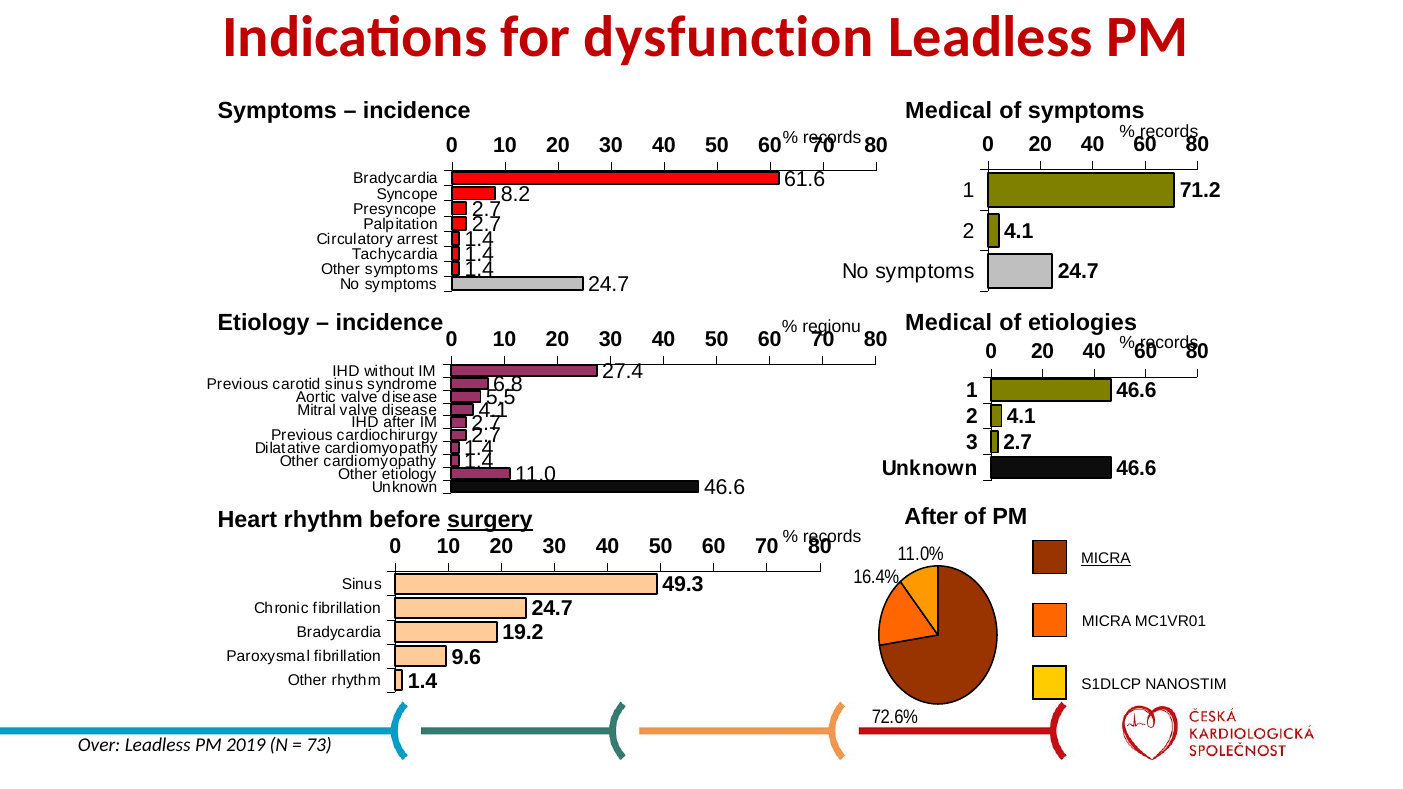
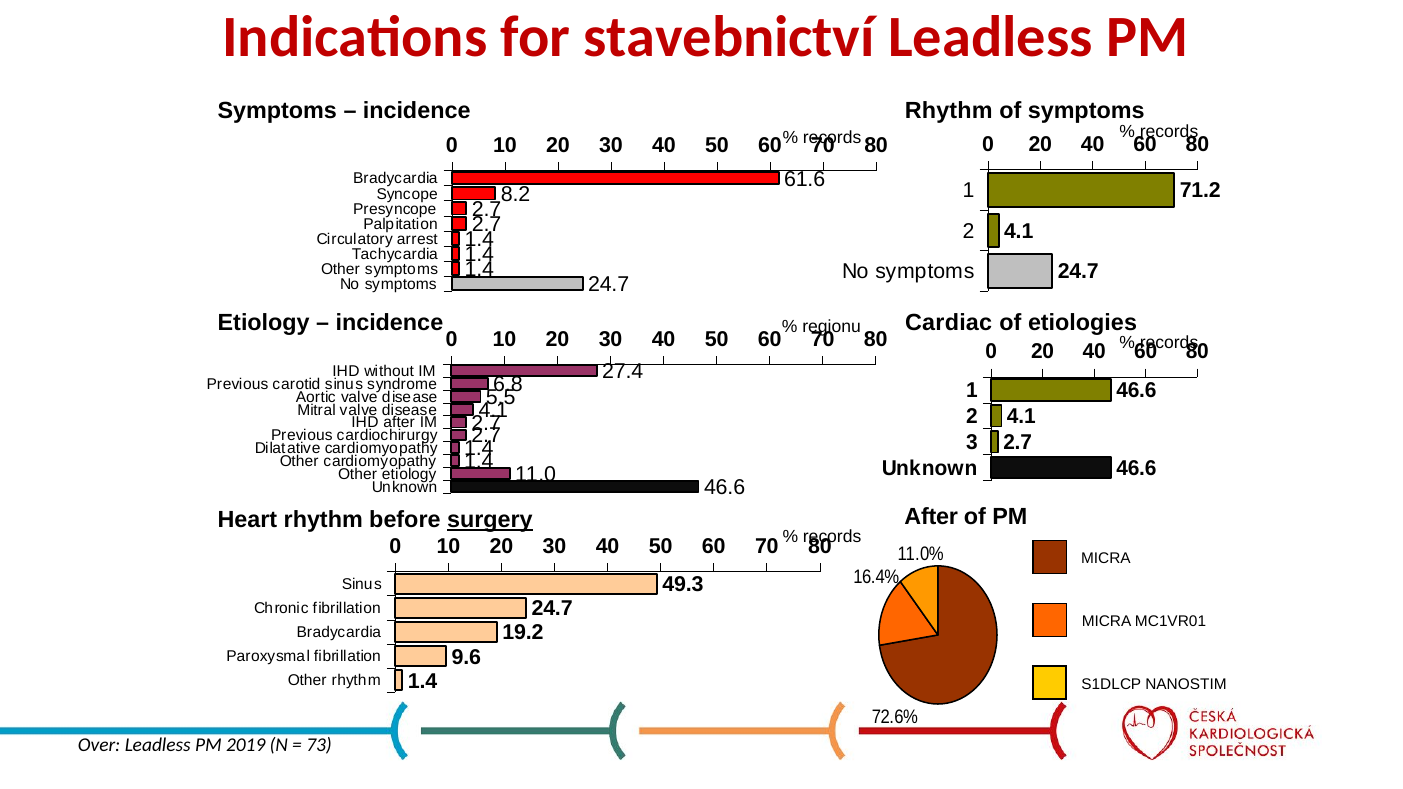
dysfunction: dysfunction -> stavebnictví (729, 37)
Medical: Medical -> Rhythm (949, 111)
Medical: Medical -> Cardiac (949, 323)
MICRA underline: present -> none (1106, 559)
